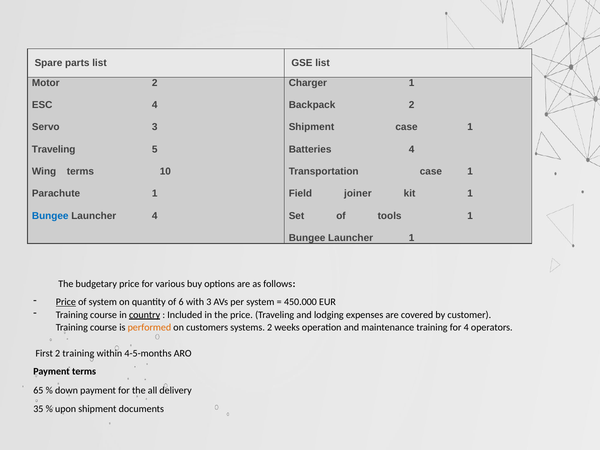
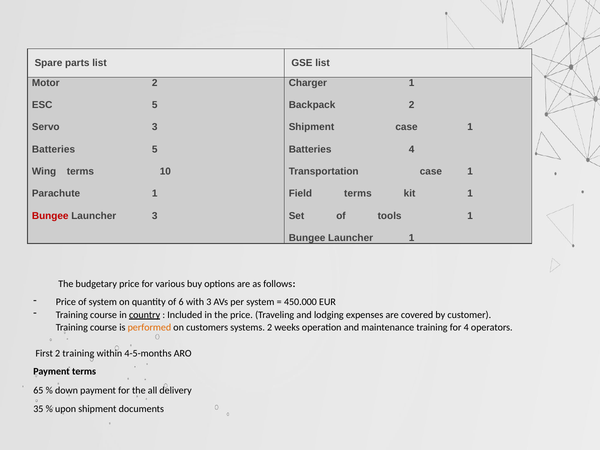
ESC 4: 4 -> 5 (155, 105)
Traveling: Traveling -> Batteries (54, 149)
Field joiner: joiner -> terms (358, 194)
Bungee colour: blue -> red (50, 216)
Launcher 4: 4 -> 3 (155, 216)
Price underline: present -> none (66, 302)
